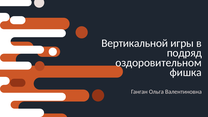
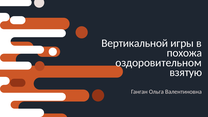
подряд: подряд -> похожа (184, 53)
фишка: фишка -> взятую (186, 72)
